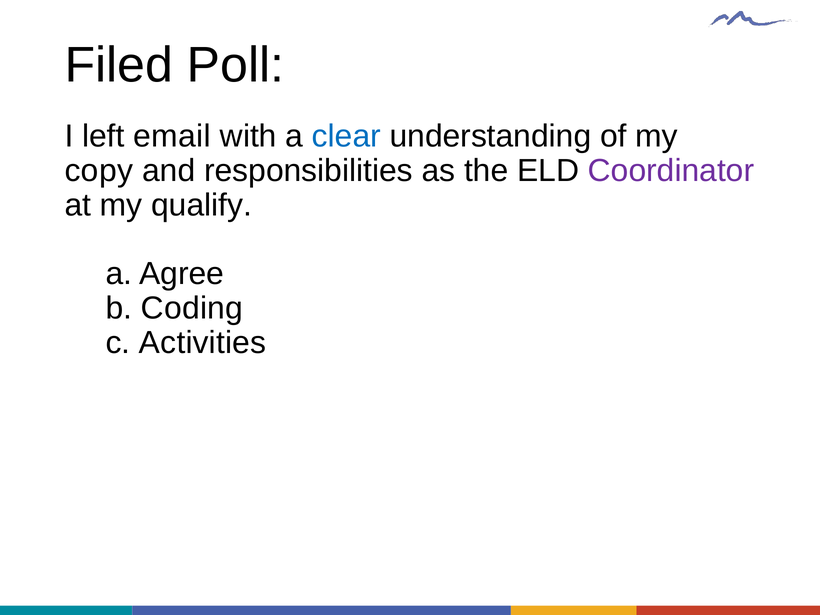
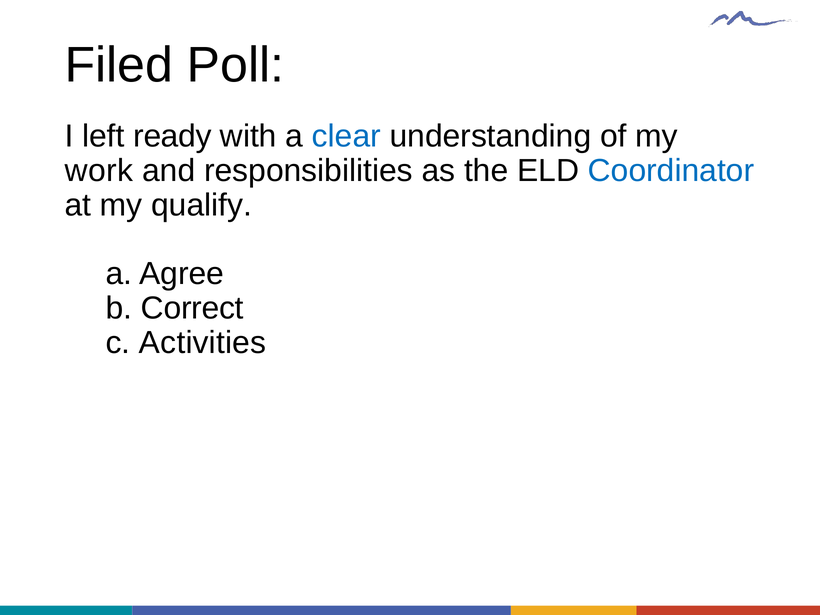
email: email -> ready (172, 136)
copy: copy -> work (99, 171)
Coordinator colour: purple -> blue (671, 171)
Coding: Coding -> Correct (192, 308)
